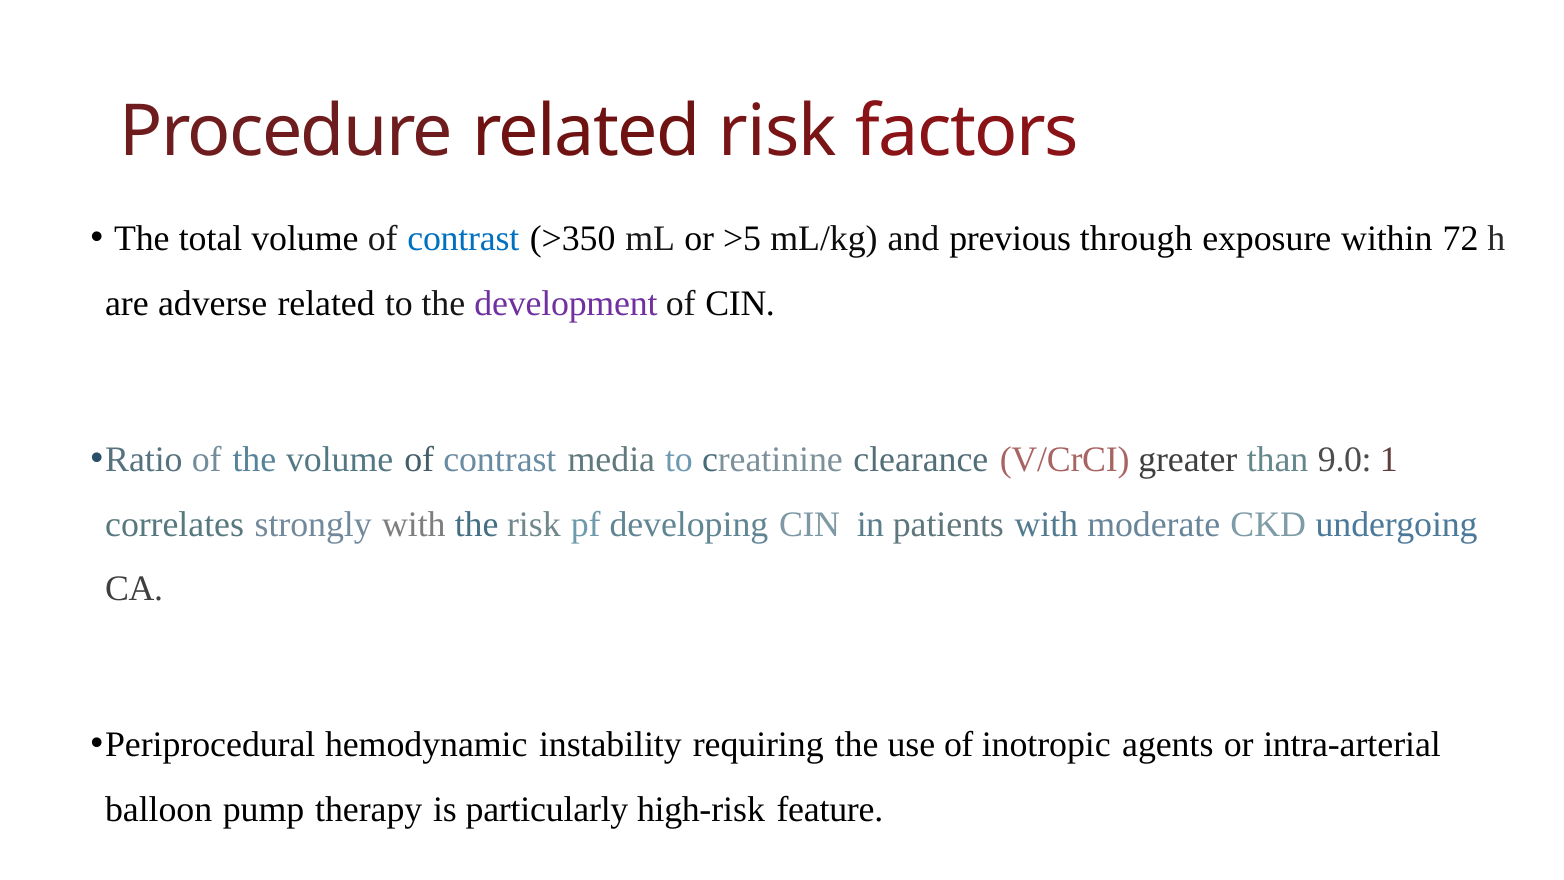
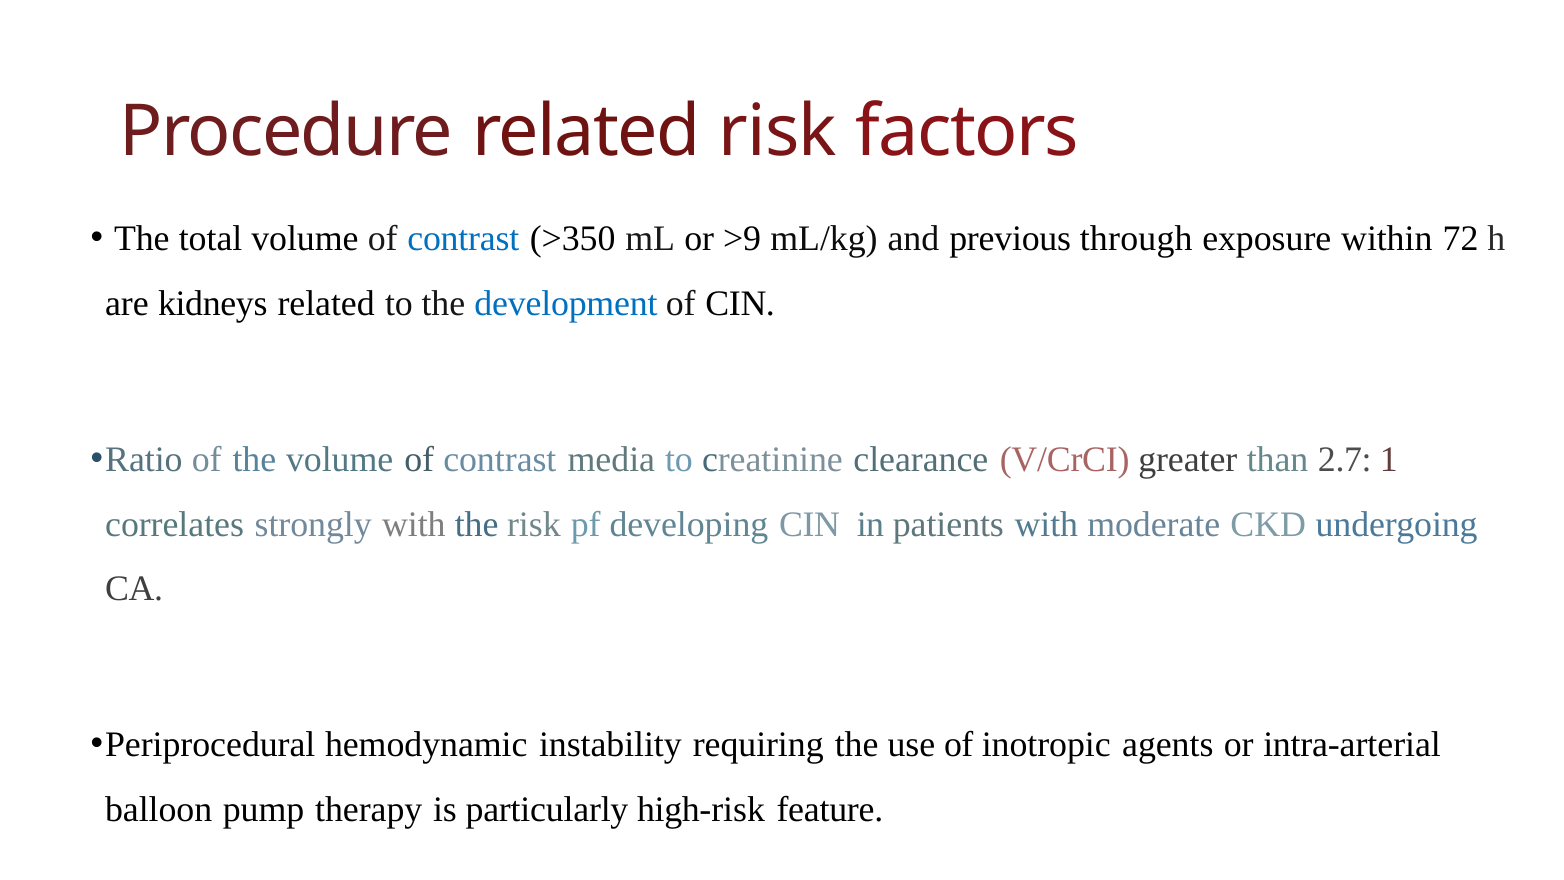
>5: >5 -> >9 (742, 239)
adverse: adverse -> kidneys (213, 303)
development colour: purple -> blue (566, 303)
9.0: 9.0 -> 2.7 (1345, 460)
